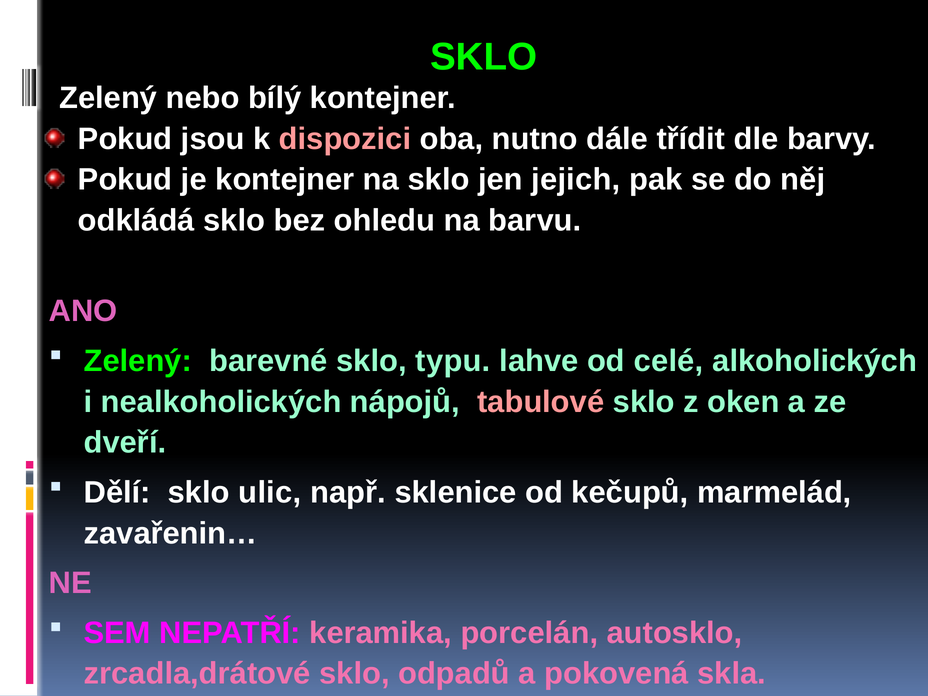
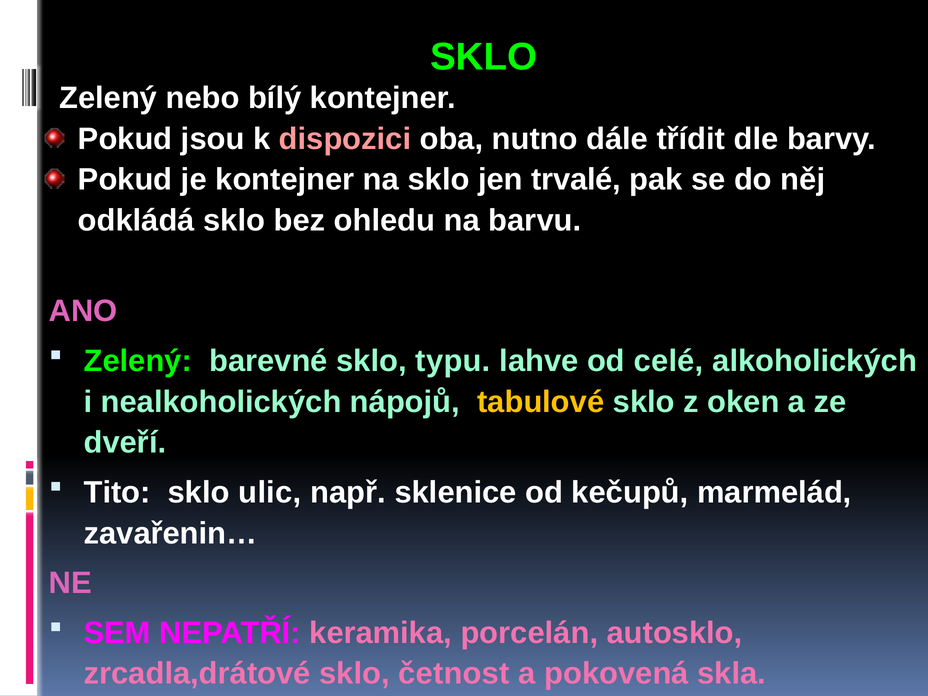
jejich: jejich -> trvalé (576, 180)
tabulové colour: pink -> yellow (541, 402)
Dělí: Dělí -> Tito (117, 492)
odpadů: odpadů -> četnost (454, 674)
